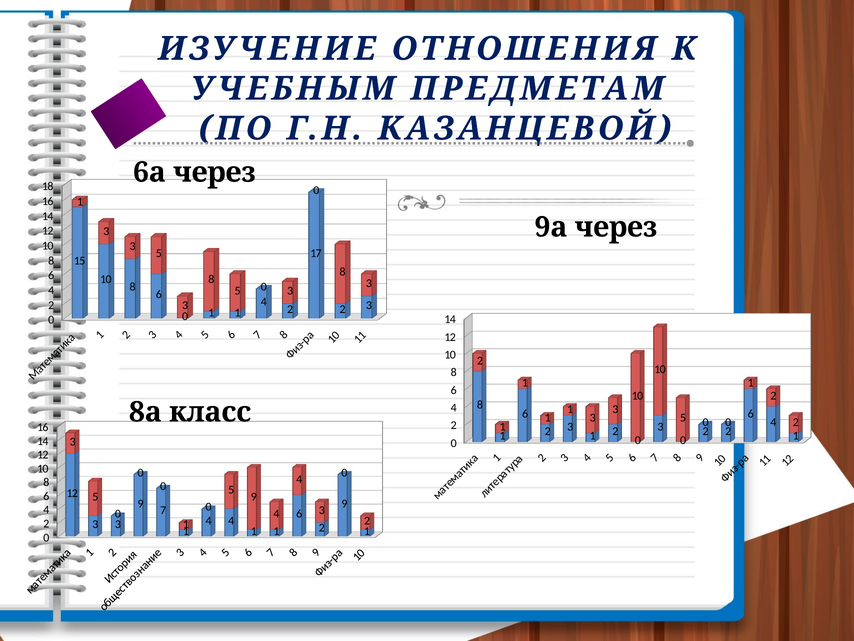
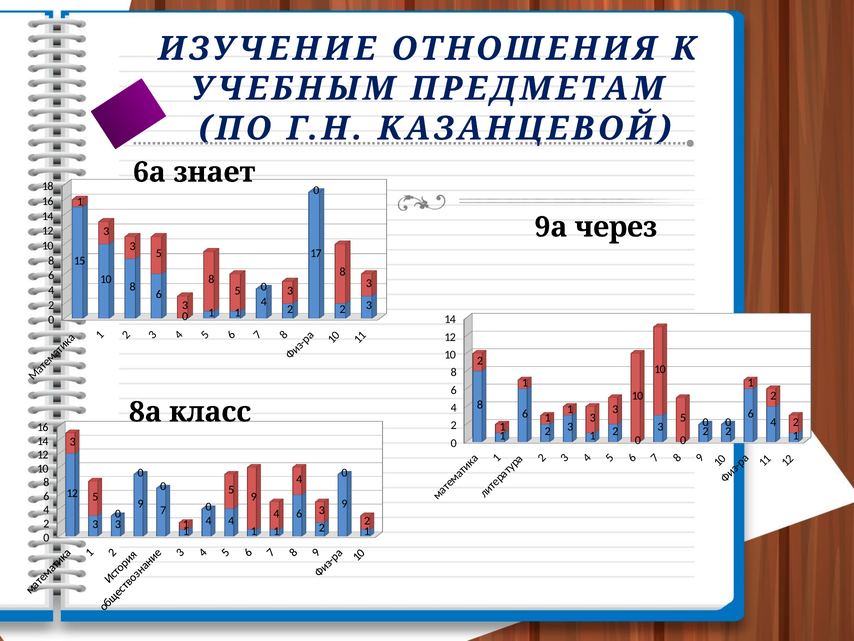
6а через: через -> знает (214, 172)
